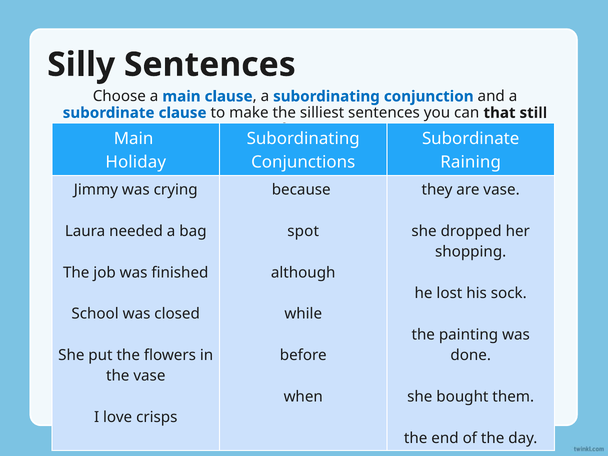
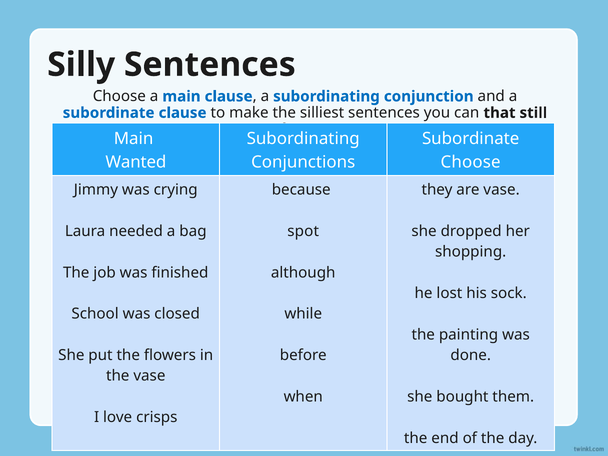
Holiday: Holiday -> Wanted (136, 162)
Raining: Raining -> Choose (471, 162)
